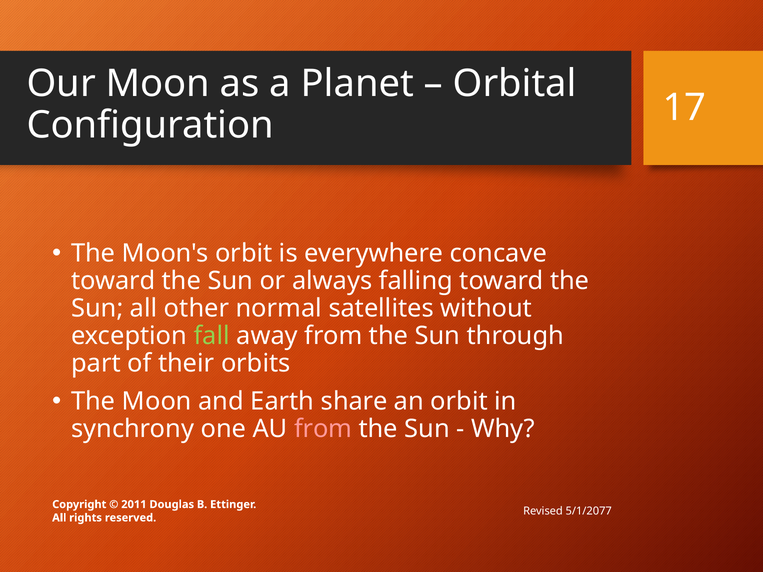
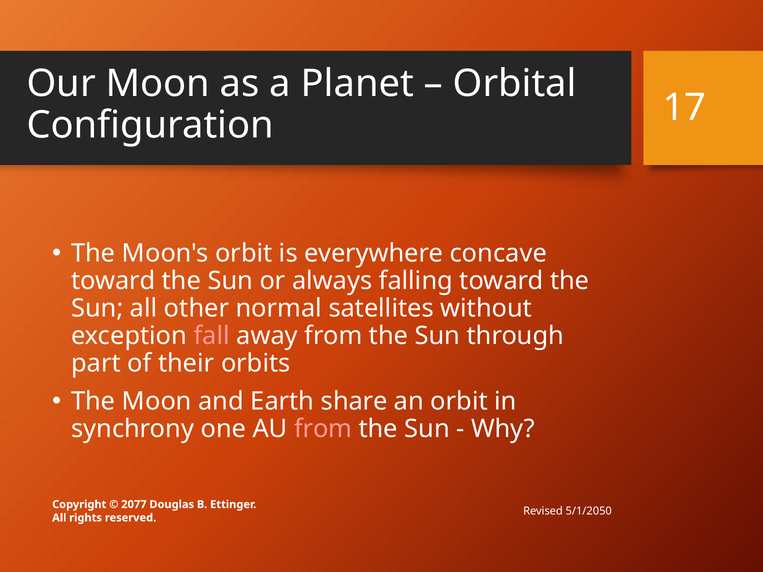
fall colour: light green -> pink (212, 336)
2011: 2011 -> 2077 (134, 505)
5/1/2077: 5/1/2077 -> 5/1/2050 (589, 511)
